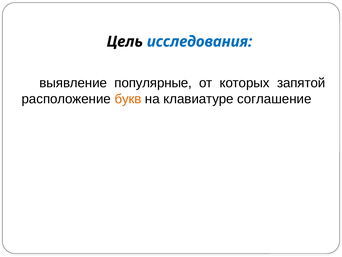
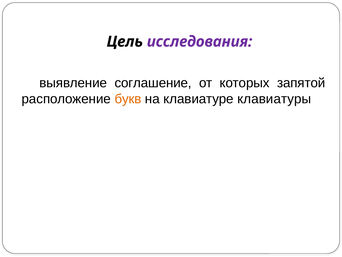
исследования colour: blue -> purple (200, 42)
популярные: популярные -> соглашение (153, 83)
соглашение: соглашение -> клавиатуры (274, 99)
